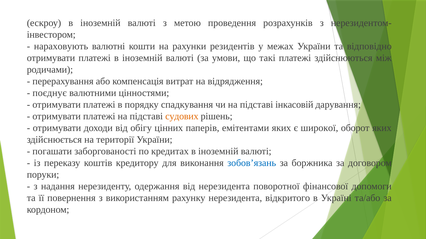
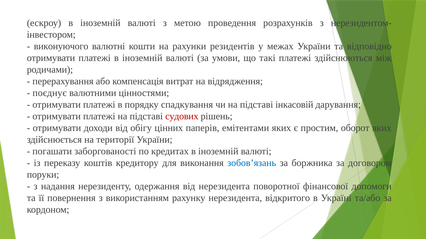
нараховують: нараховують -> виконуючого (61, 46)
судових colour: orange -> red (182, 117)
широкої: широкої -> простим (319, 128)
